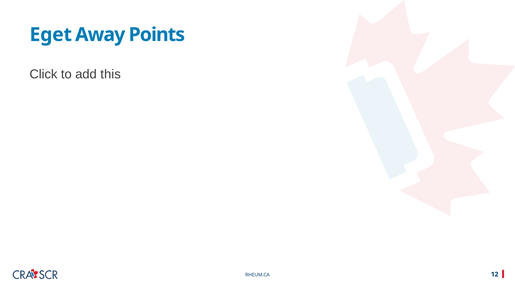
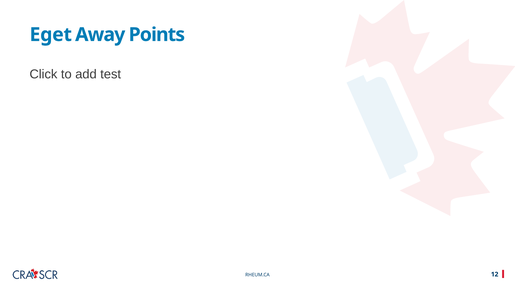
this: this -> test (111, 75)
